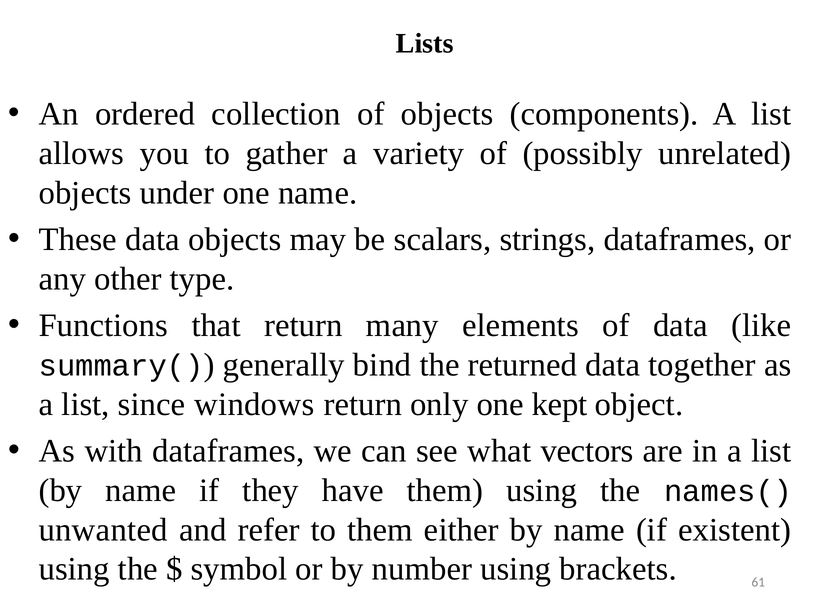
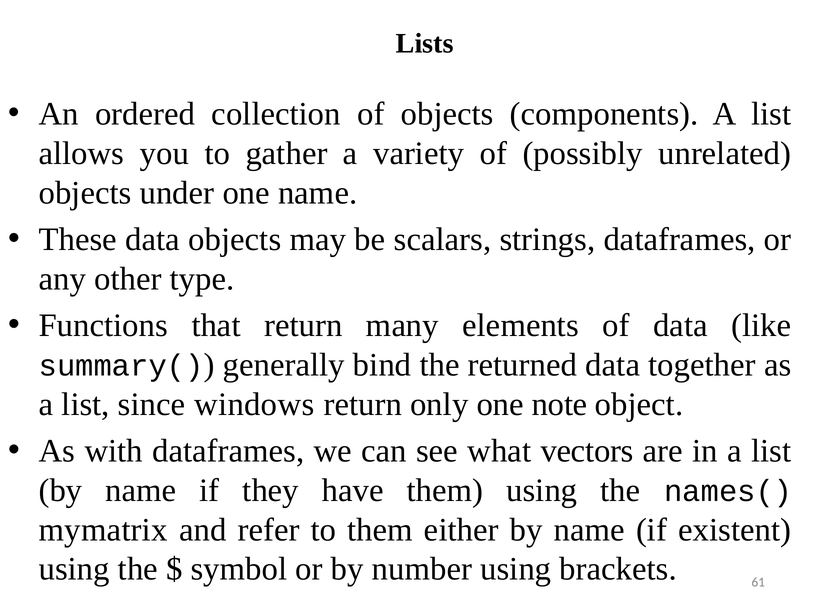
kept: kept -> note (560, 405)
unwanted: unwanted -> mymatrix (103, 530)
